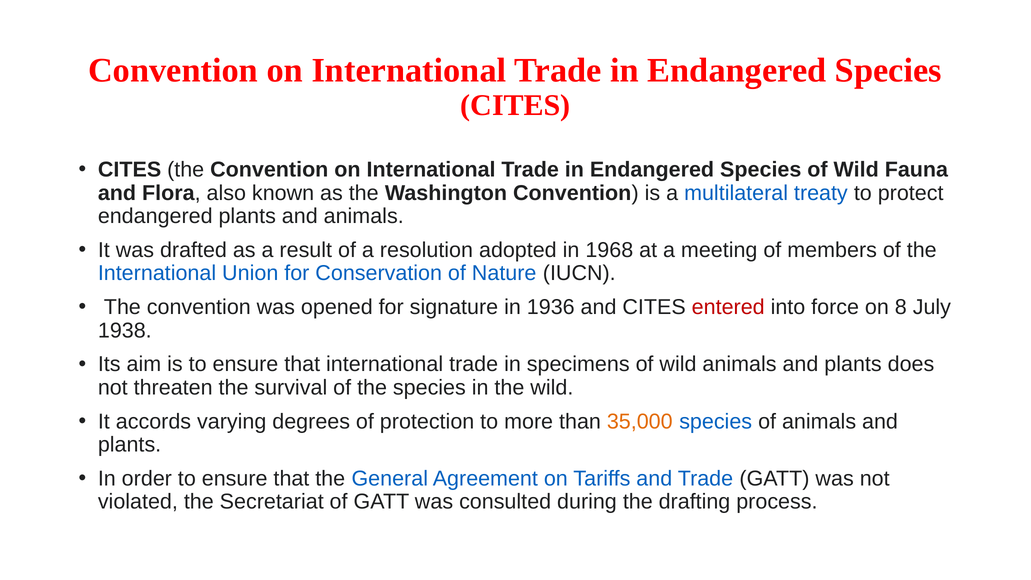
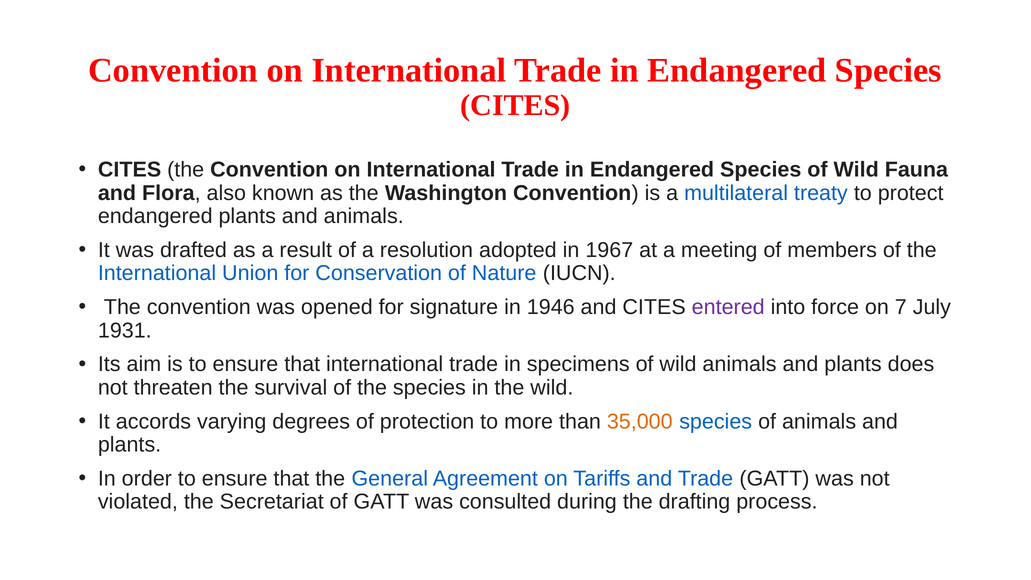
1968: 1968 -> 1967 (609, 250)
1936: 1936 -> 1946 (551, 307)
entered colour: red -> purple (728, 307)
8: 8 -> 7 (901, 307)
1938: 1938 -> 1931 (125, 330)
